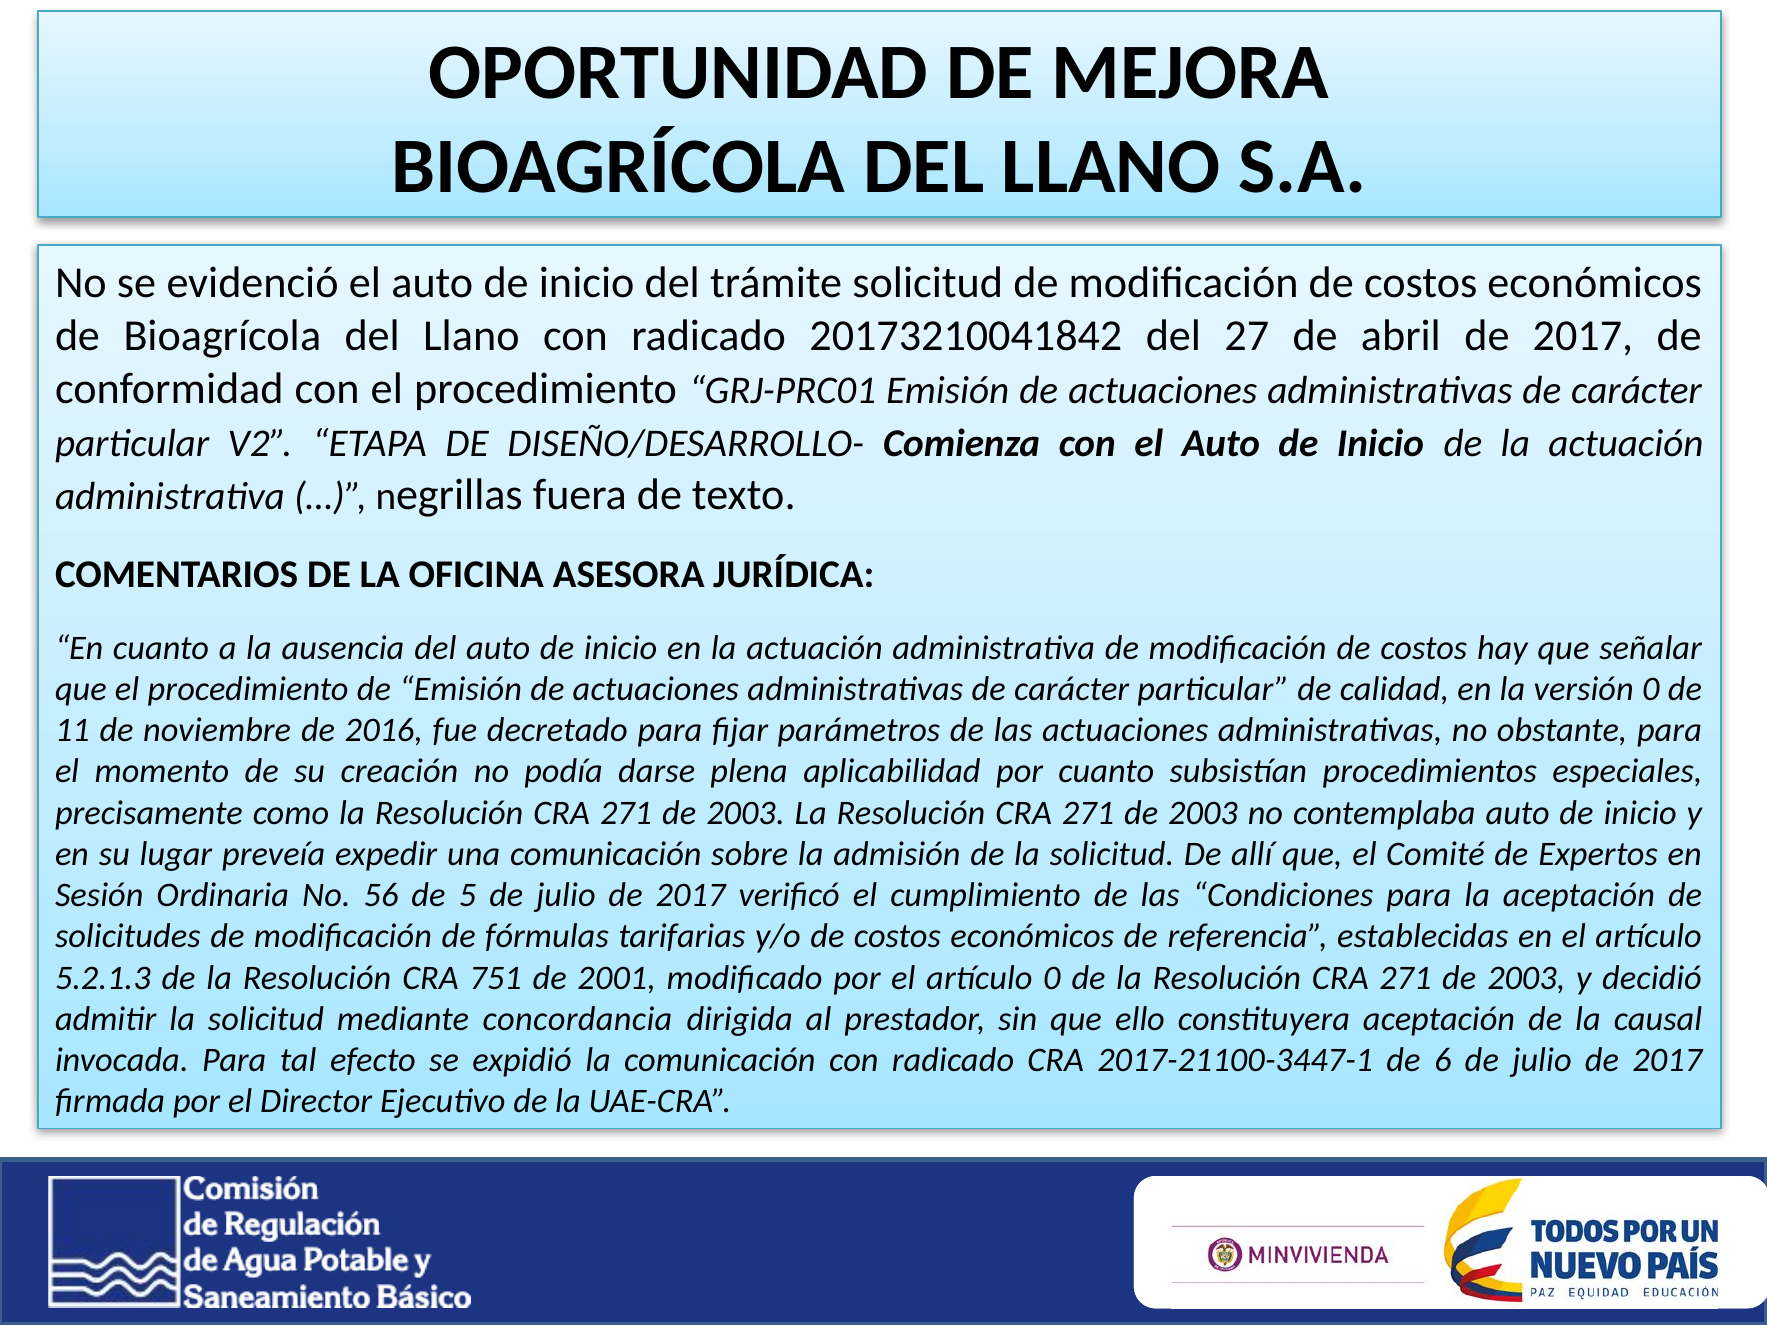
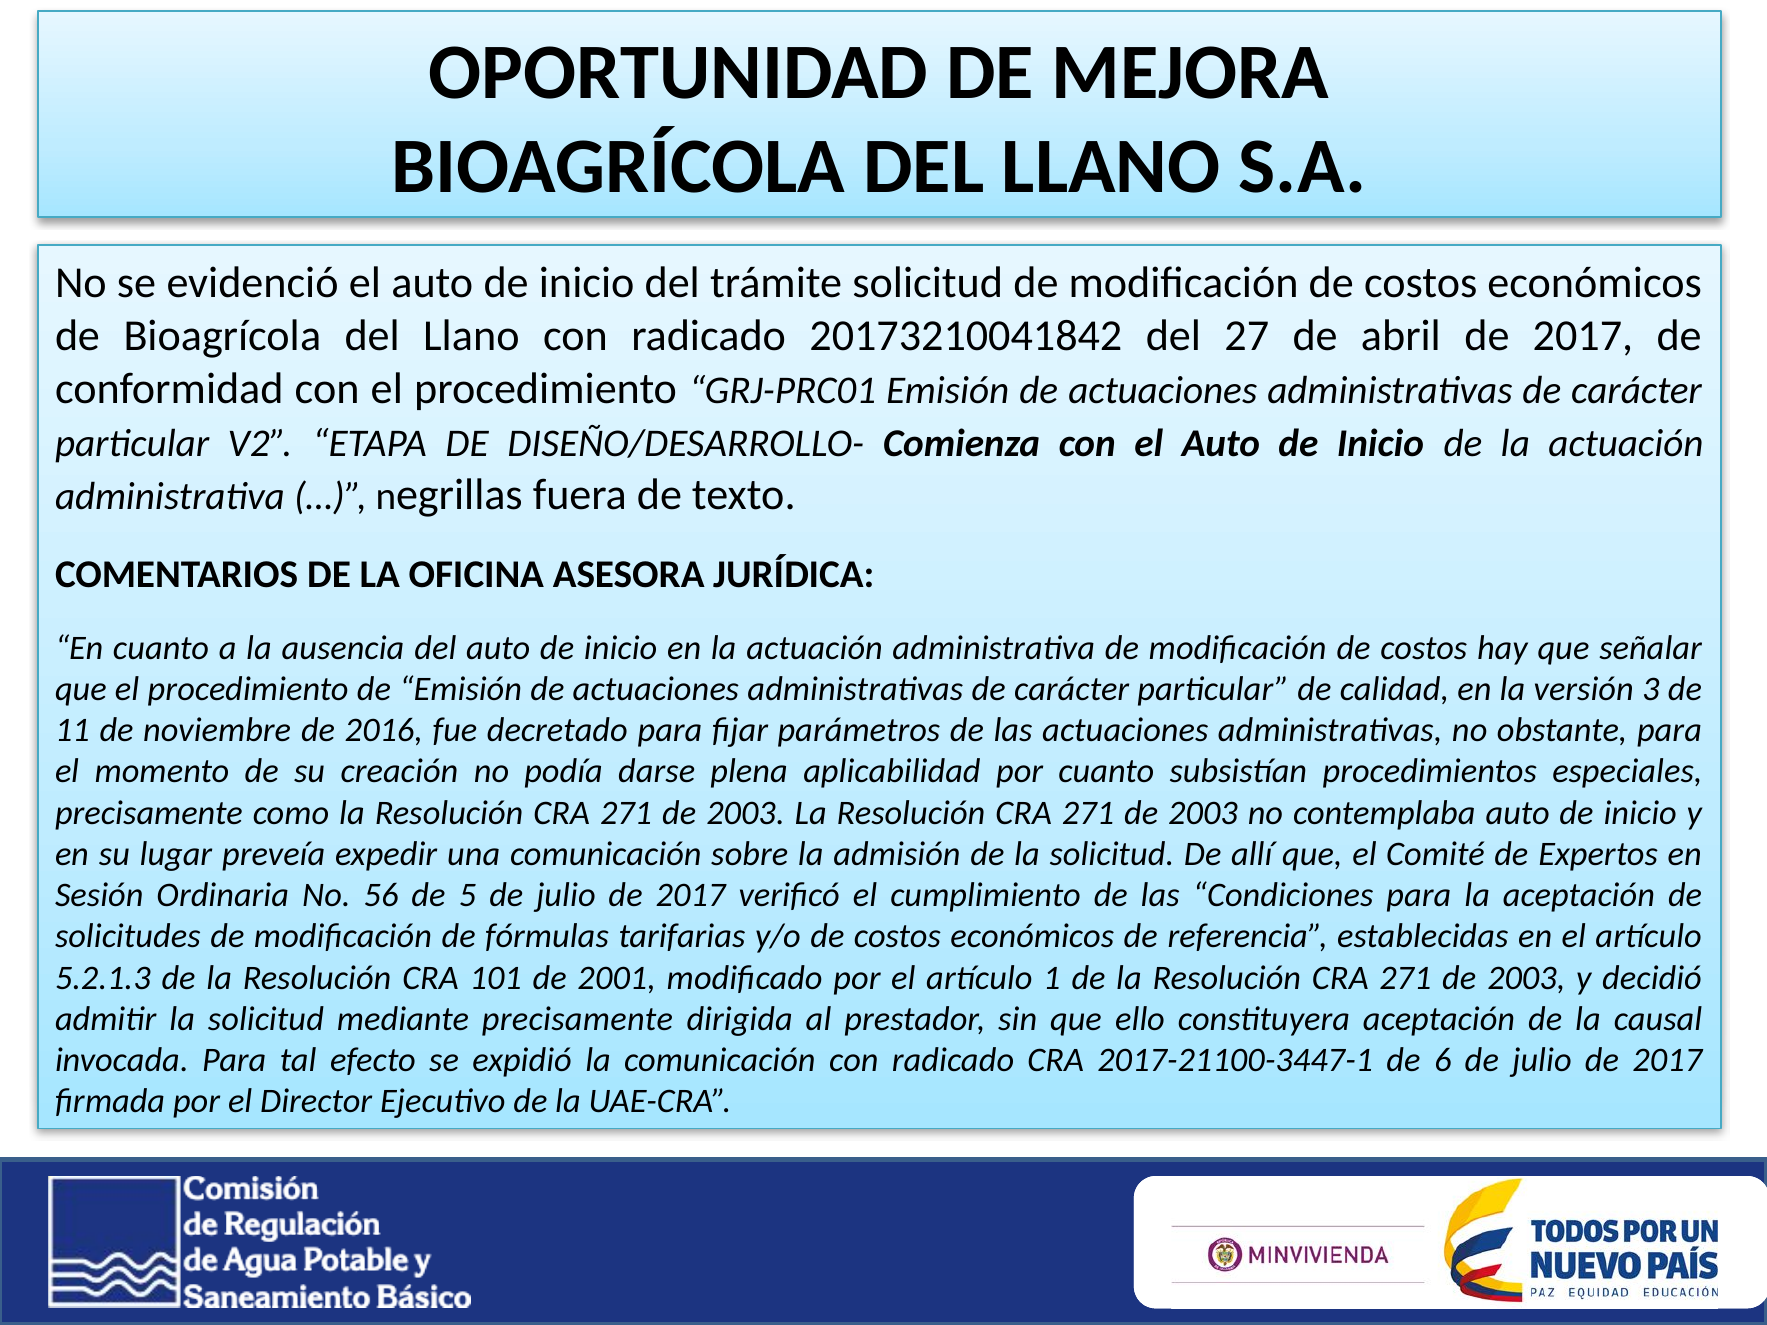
versión 0: 0 -> 3 (1651, 689)
751: 751 -> 101 (496, 978)
artículo 0: 0 -> 1 (1052, 978)
mediante concordancia: concordancia -> precisamente (577, 1019)
